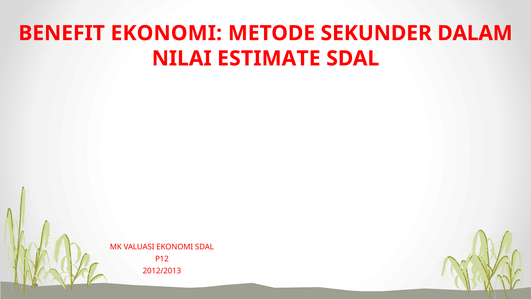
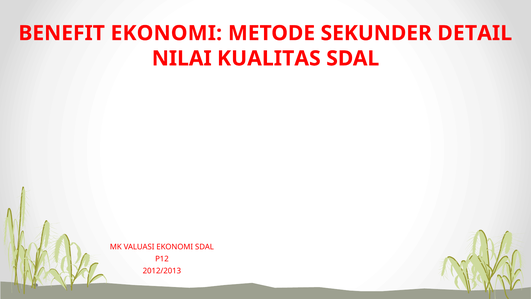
DALAM: DALAM -> DETAIL (475, 33)
ESTIMATE: ESTIMATE -> KUALITAS (269, 58)
